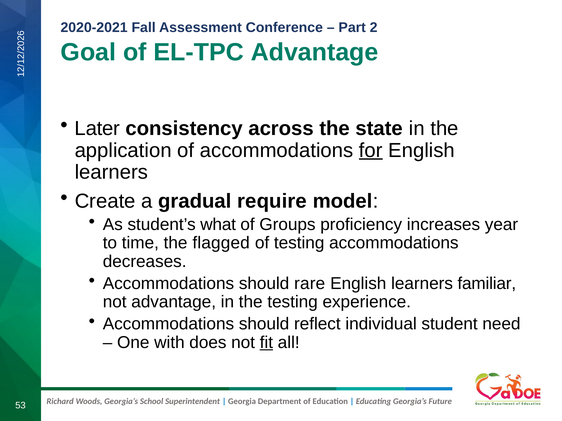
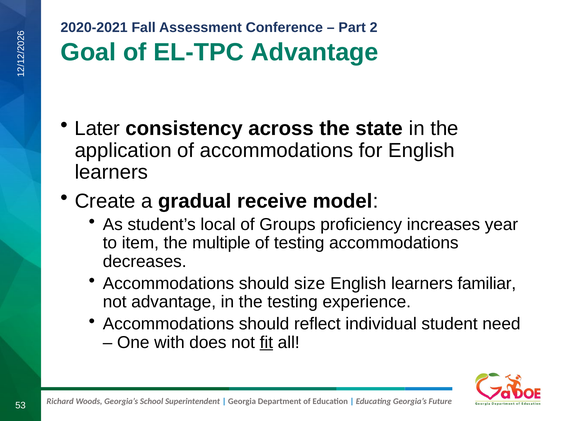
for underline: present -> none (371, 151)
require: require -> receive (272, 201)
what: what -> local (218, 225)
time: time -> item (140, 243)
flagged: flagged -> multiple (221, 243)
rare: rare -> size (310, 284)
